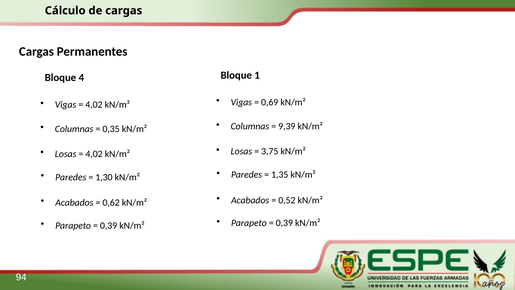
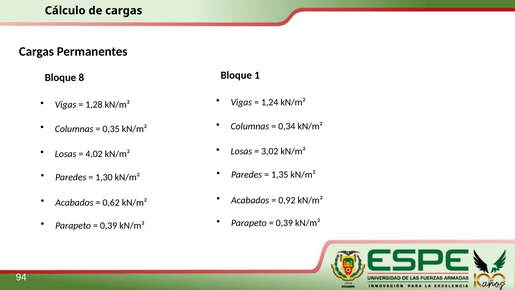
4: 4 -> 8 (81, 78)
0,69: 0,69 -> 1,24 (270, 102)
4,02: 4,02 -> 1,28 (94, 105)
9,39: 9,39 -> 0,34 (287, 126)
3,75: 3,75 -> 3,02 (270, 151)
0,52: 0,52 -> 0,92 (287, 200)
